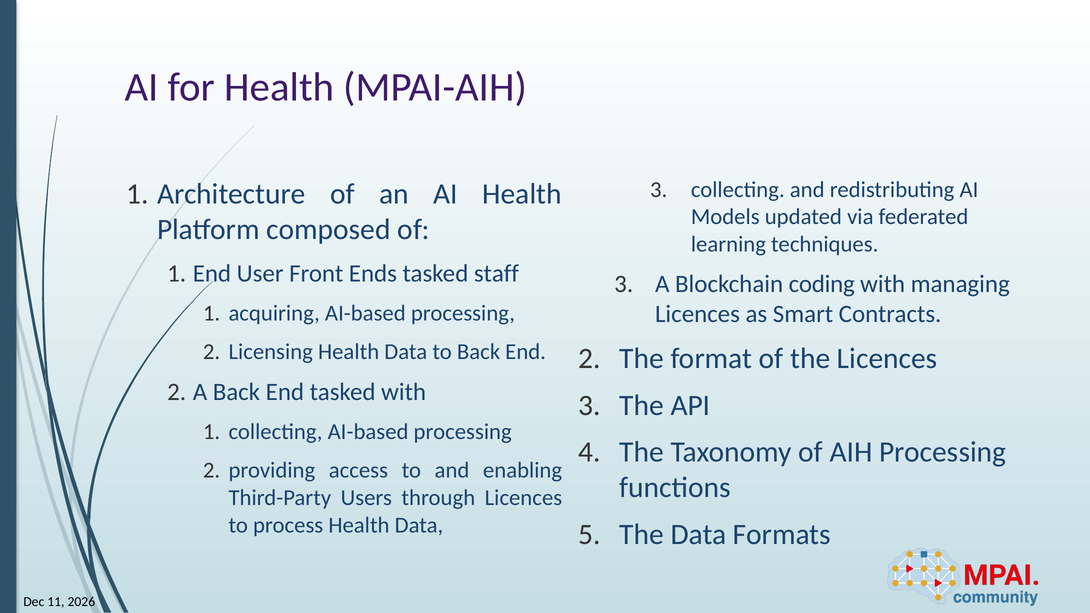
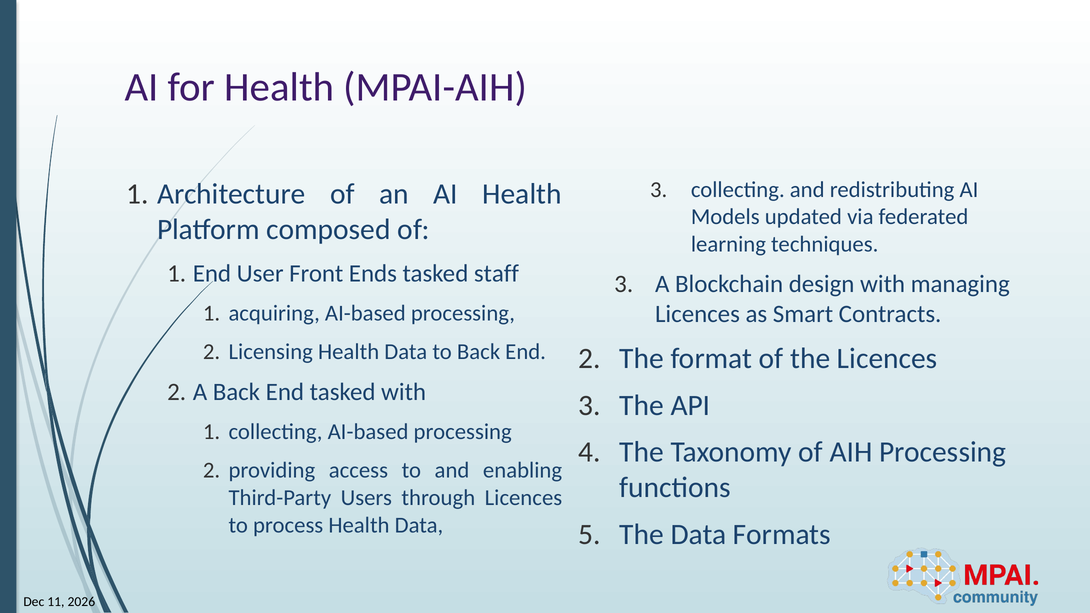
coding: coding -> design (822, 284)
